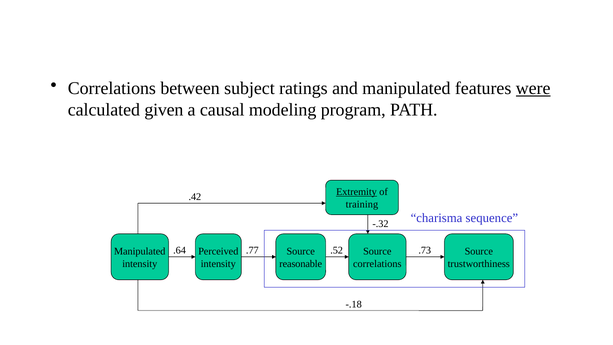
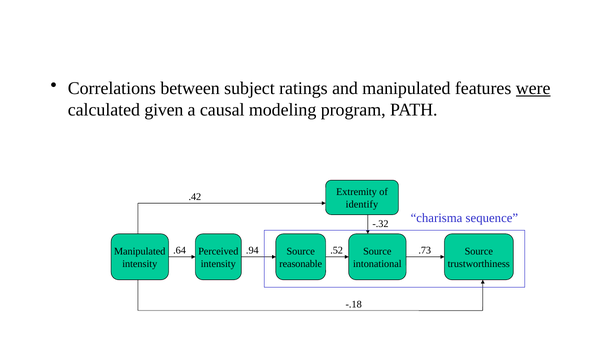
Extremity underline: present -> none (356, 192)
training: training -> identify (362, 204)
.77: .77 -> .94 (252, 250)
correlations: correlations -> intonational (377, 264)
